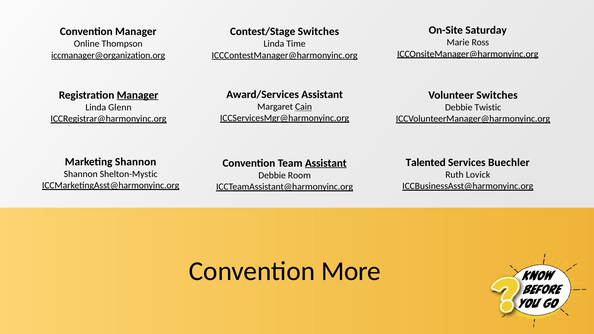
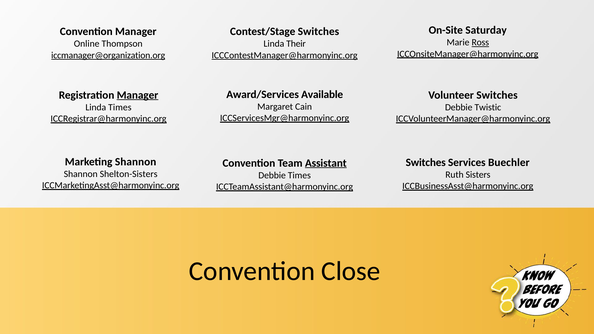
Ross underline: none -> present (480, 43)
Time: Time -> Their (296, 44)
Award/Services Assistant: Assistant -> Available (322, 94)
Cain underline: present -> none (304, 107)
Linda Glenn: Glenn -> Times (120, 107)
Talented: Talented -> Switches (426, 162)
Shelton-Mystic: Shelton-Mystic -> Shelton-Sisters (129, 174)
Lovick: Lovick -> Sisters (478, 175)
Debbie Room: Room -> Times (299, 175)
More: More -> Close (351, 271)
